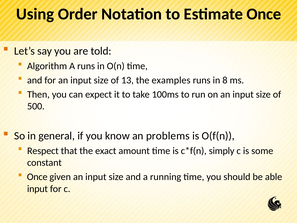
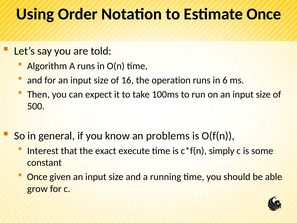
13: 13 -> 16 (127, 80)
examples: examples -> operation (171, 80)
8: 8 -> 6 (225, 80)
Respect: Respect -> Interest (43, 151)
amount: amount -> execute (134, 151)
input: input -> grow (37, 189)
